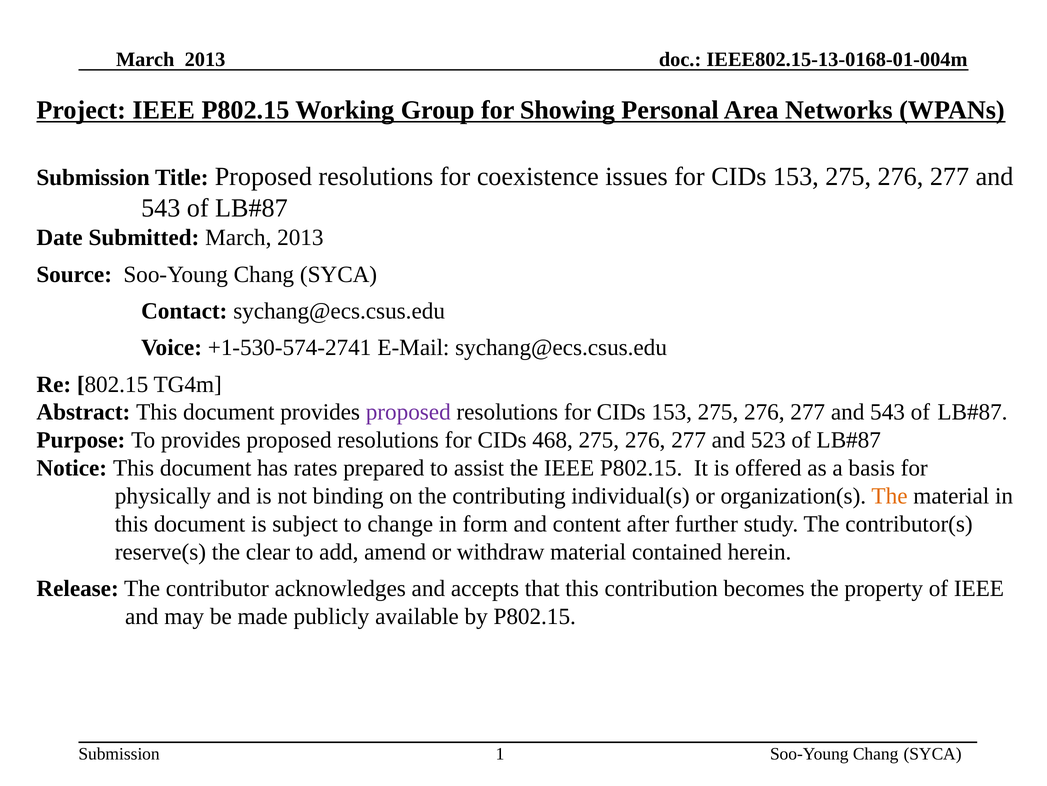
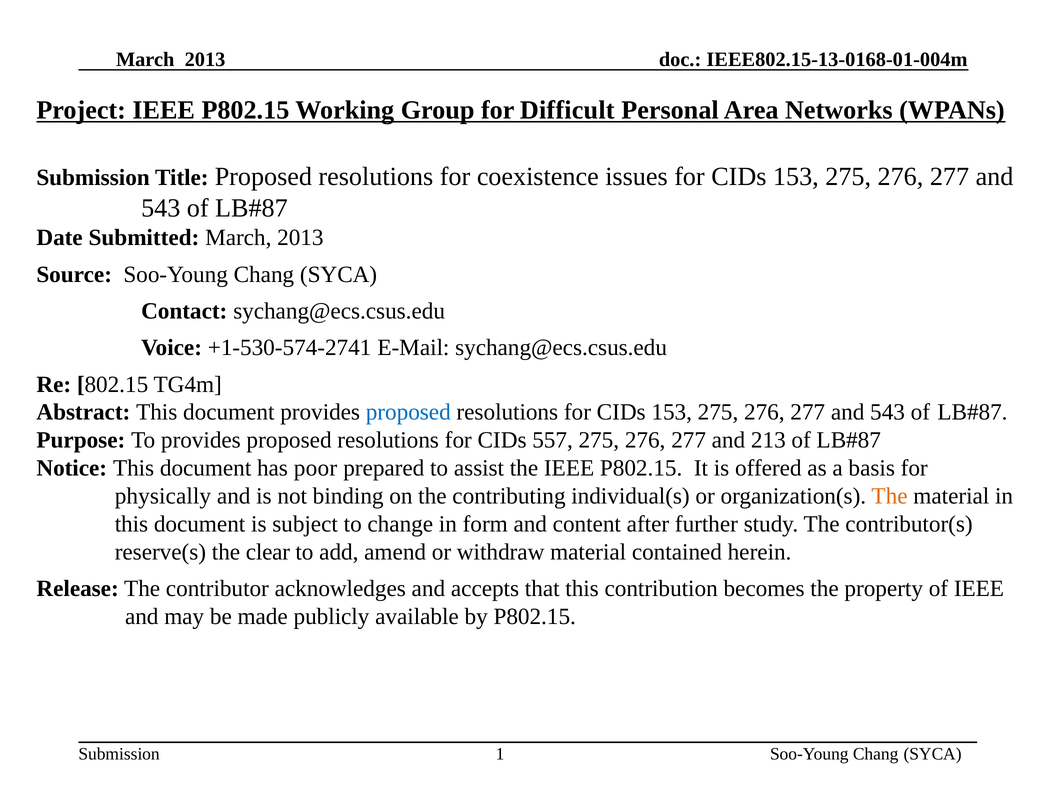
Showing: Showing -> Difficult (567, 110)
proposed colour: purple -> blue (408, 412)
468: 468 -> 557 (553, 440)
523: 523 -> 213 (768, 440)
rates: rates -> poor (315, 468)
